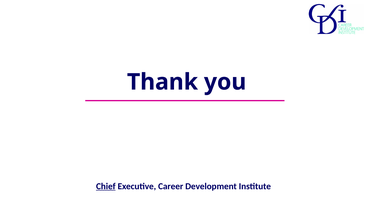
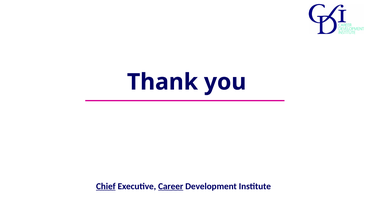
Career underline: none -> present (171, 186)
